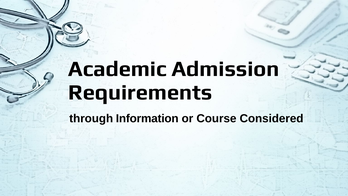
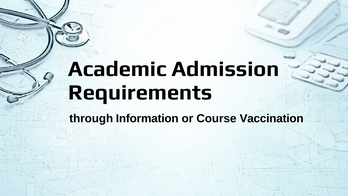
Considered: Considered -> Vaccination (272, 119)
